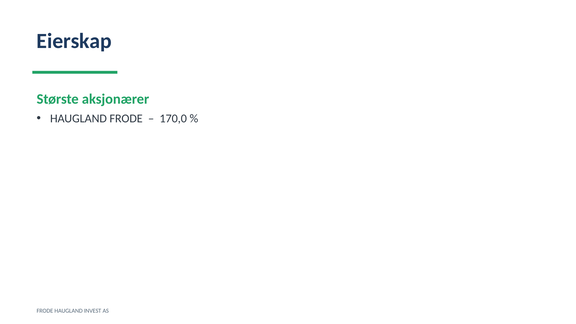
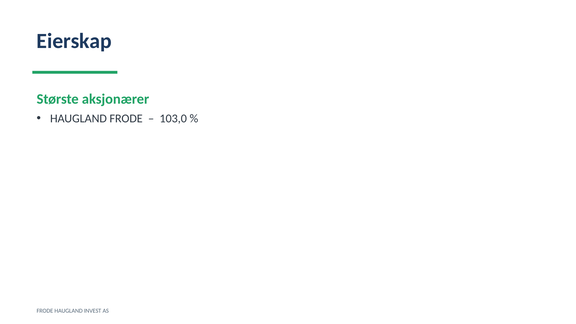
170,0: 170,0 -> 103,0 (173, 118)
